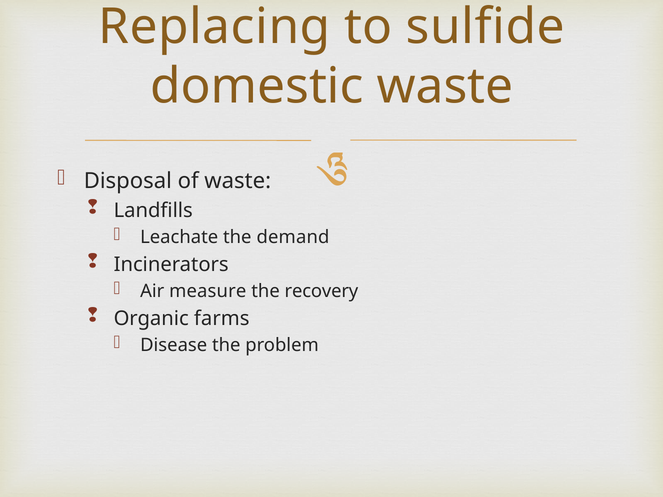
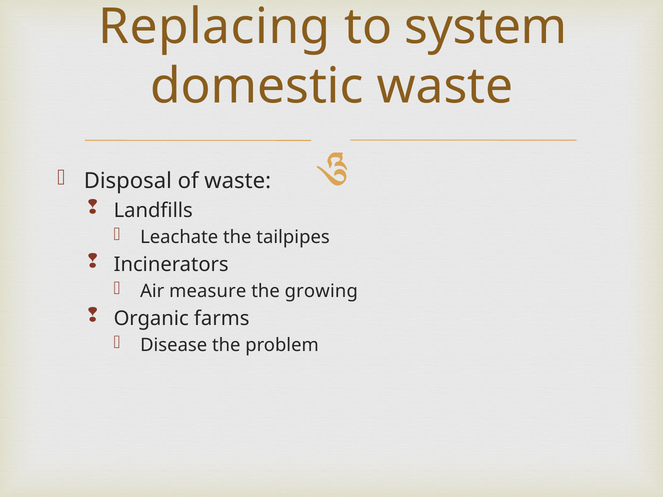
sulfide: sulfide -> system (486, 27)
demand: demand -> tailpipes (293, 237)
recovery: recovery -> growing (321, 291)
